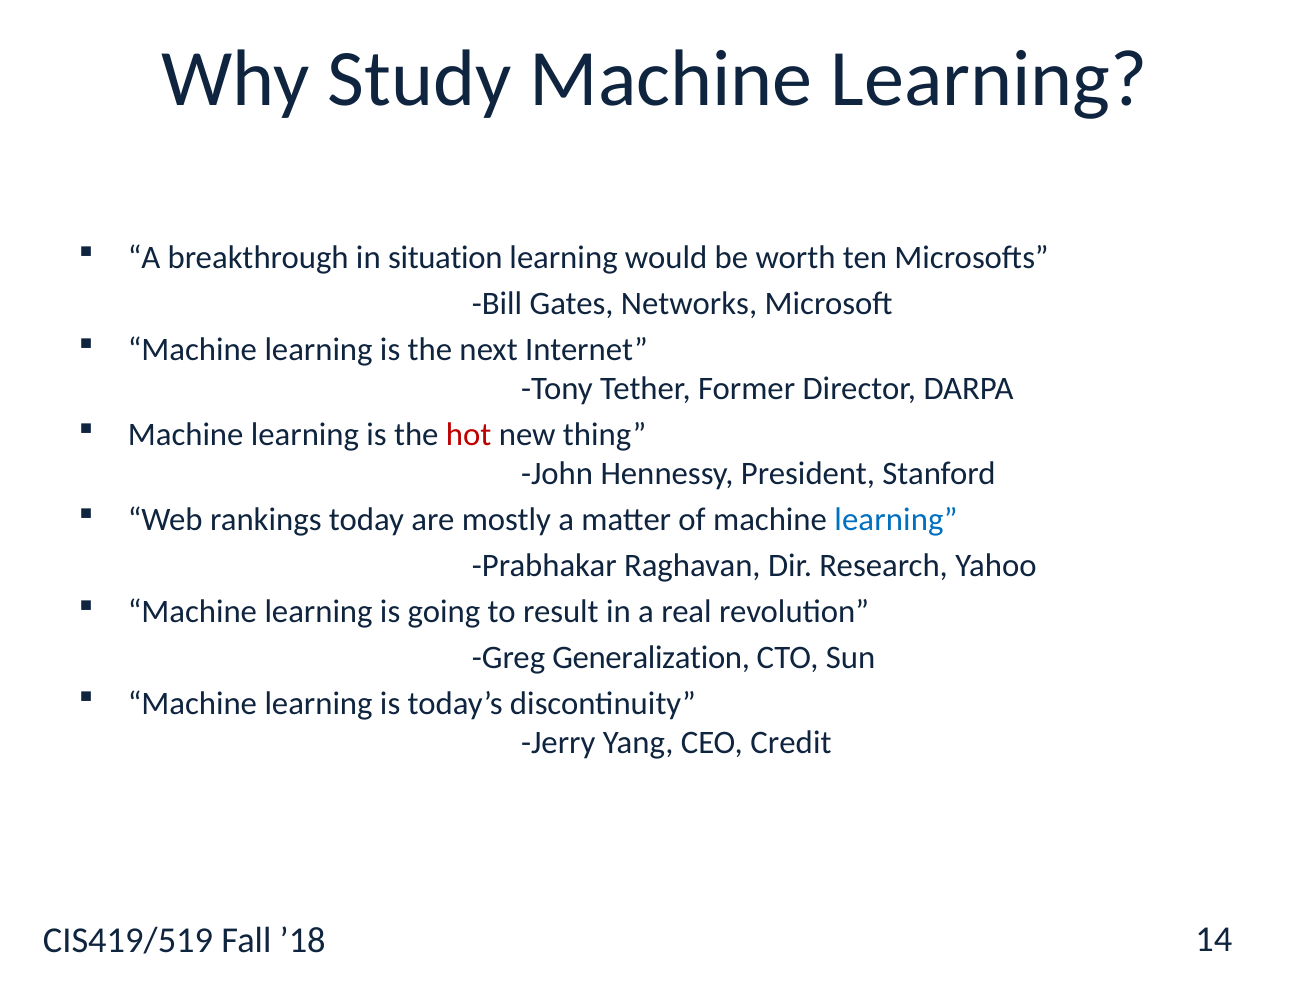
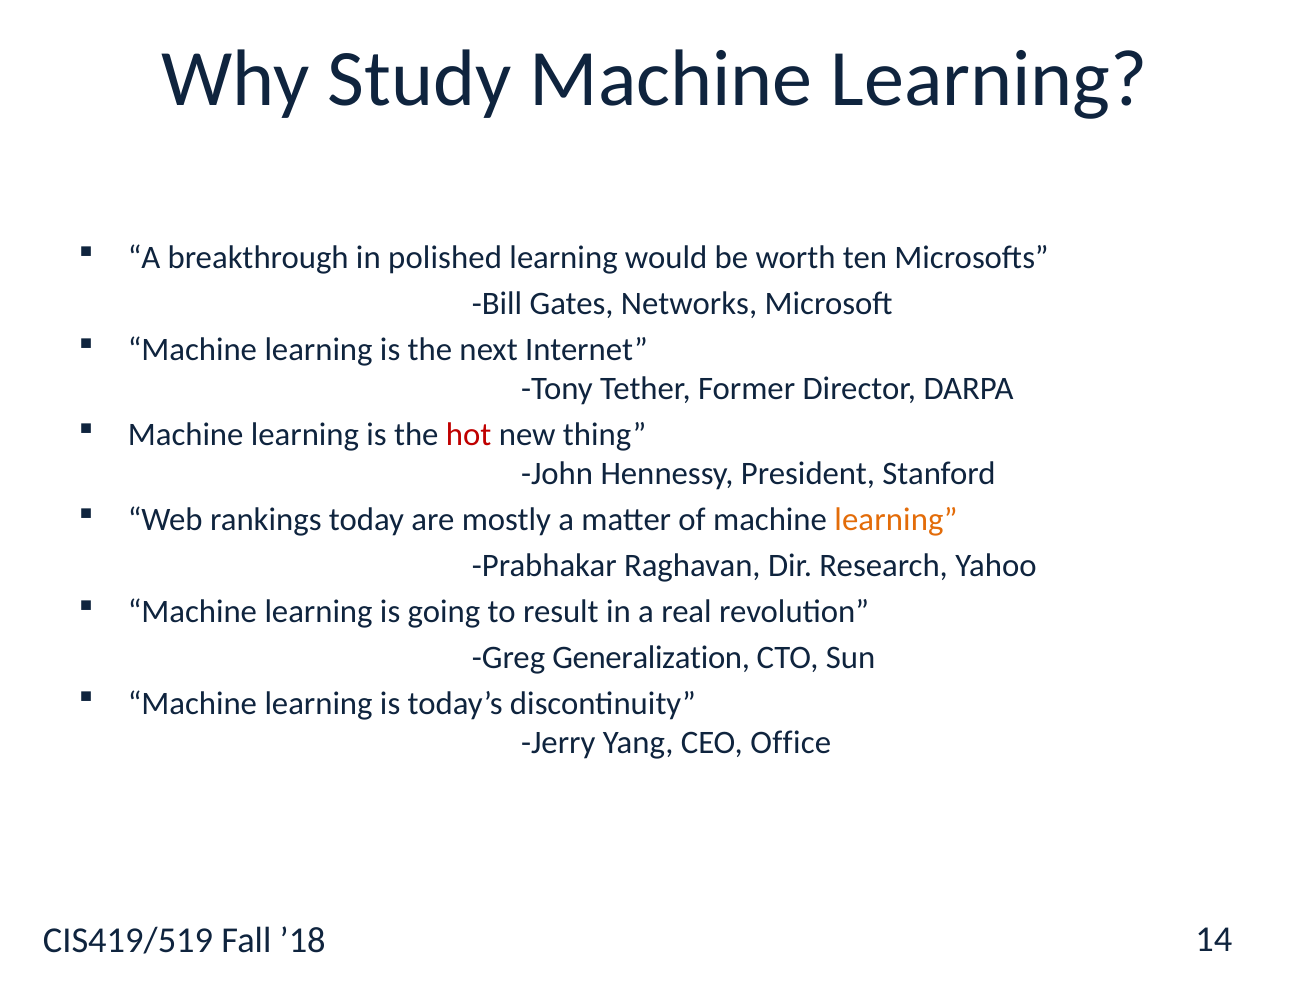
situation: situation -> polished (445, 258)
learning colour: blue -> orange (896, 520)
Credit: Credit -> Office (791, 743)
